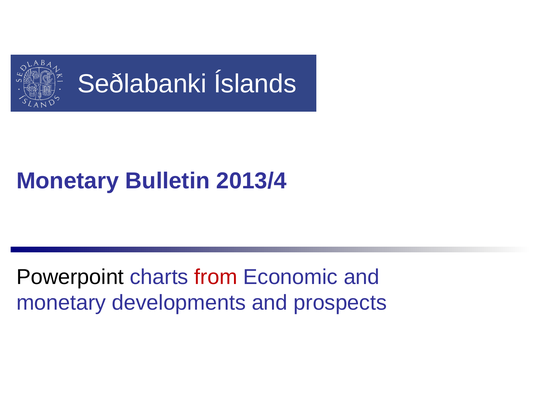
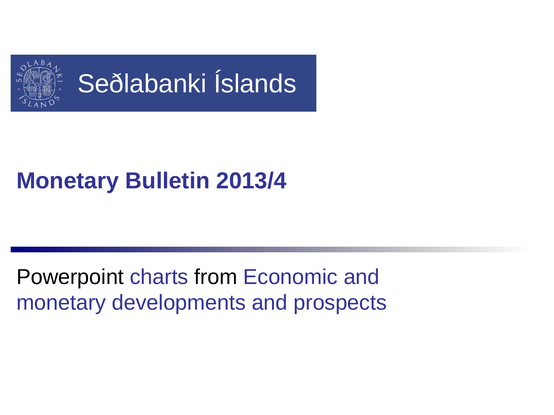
from colour: red -> black (216, 277)
